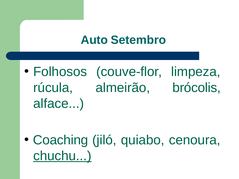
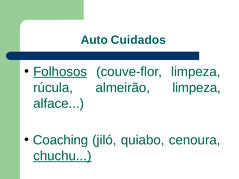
Setembro: Setembro -> Cuidados (138, 40)
Folhosos underline: none -> present (60, 72)
almeirão brócolis: brócolis -> limpeza (197, 88)
